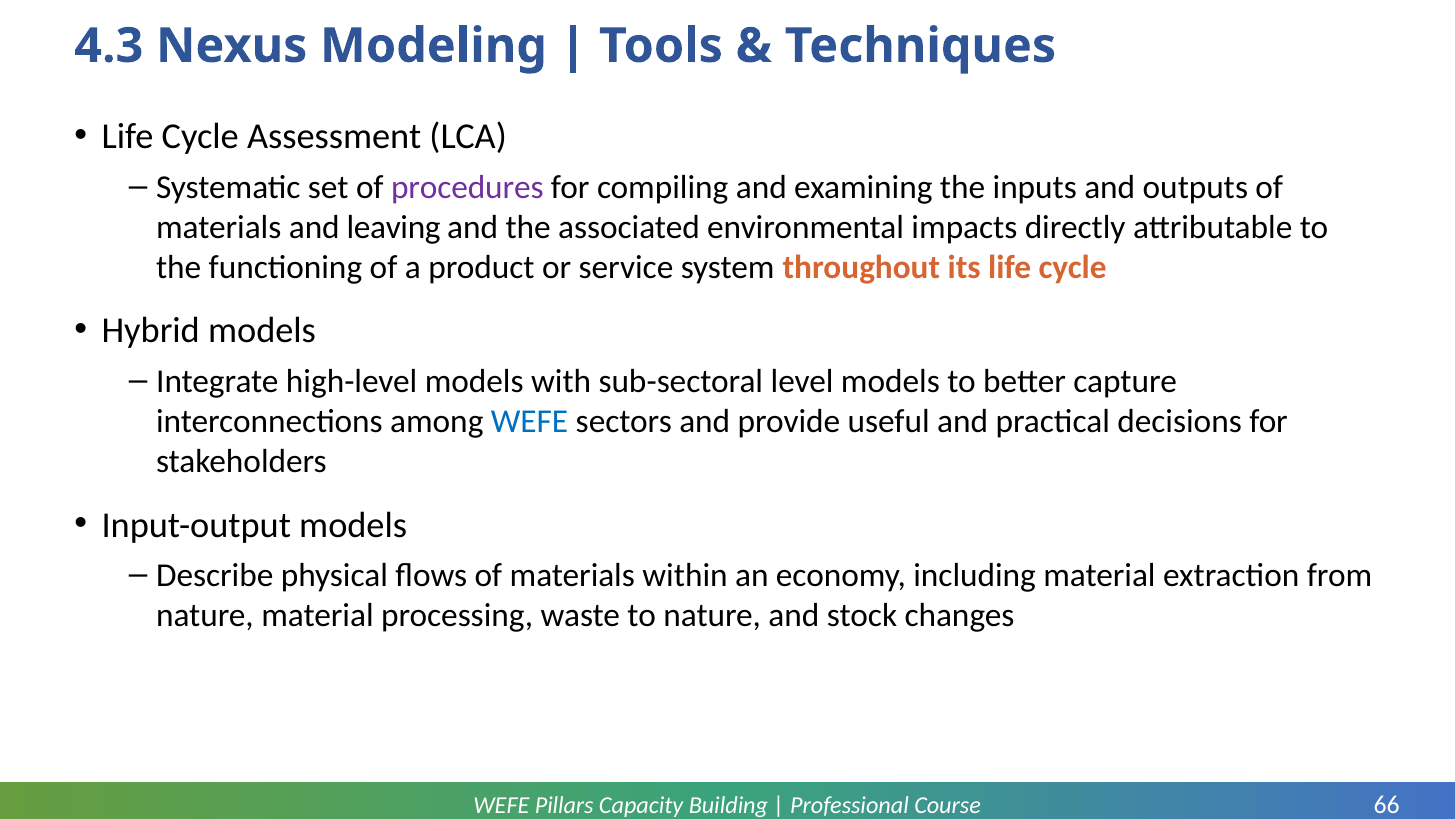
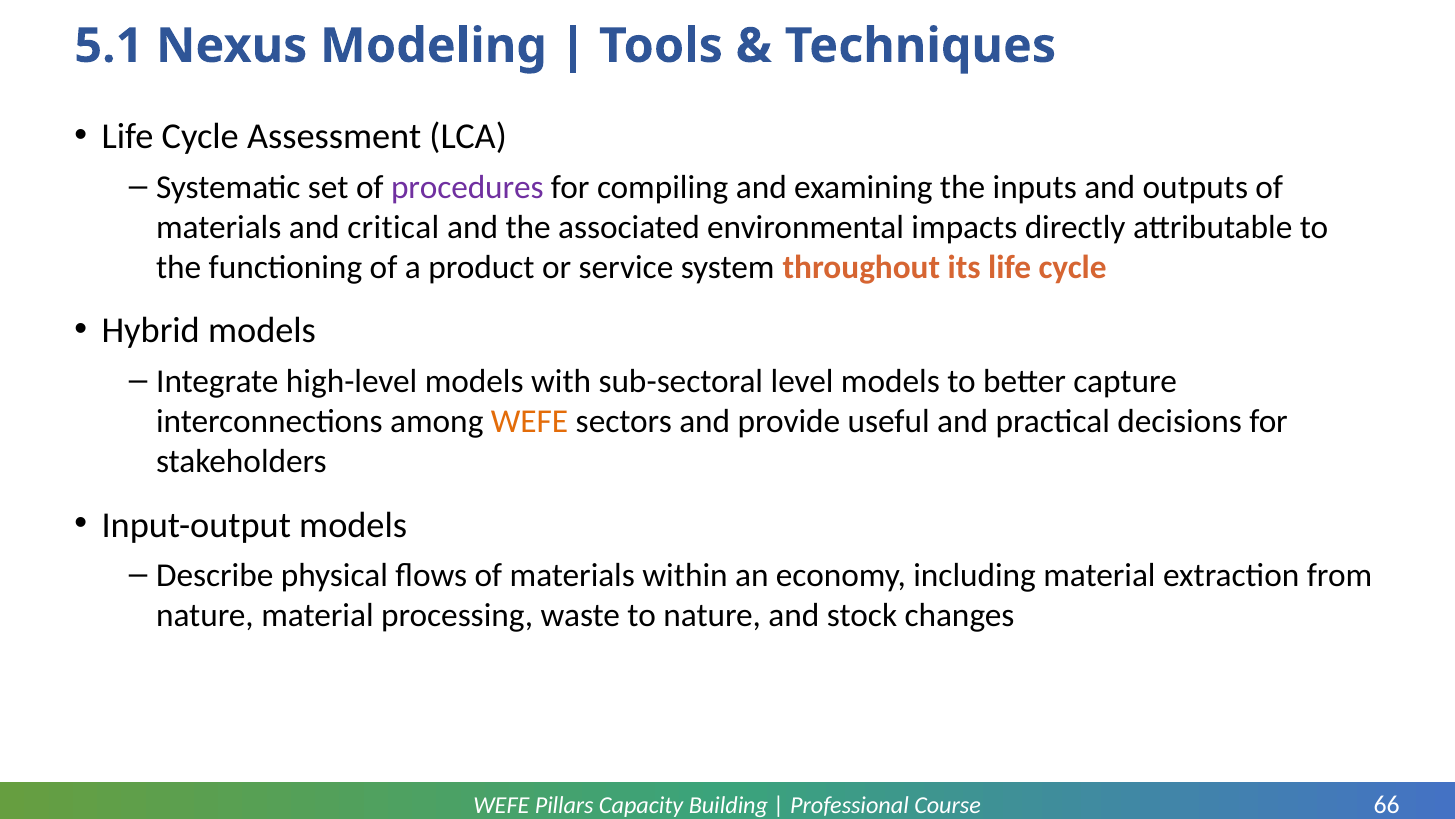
4.3: 4.3 -> 5.1 (109, 46)
leaving: leaving -> critical (393, 227)
WEFE colour: blue -> orange (530, 421)
